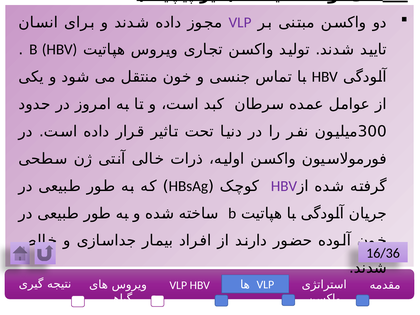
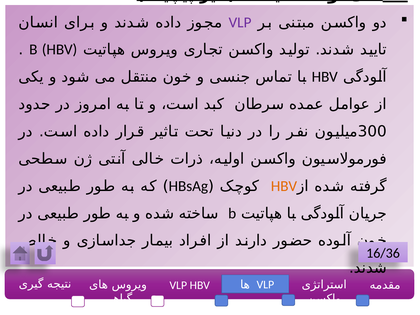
HBV colour: purple -> orange (284, 186)
